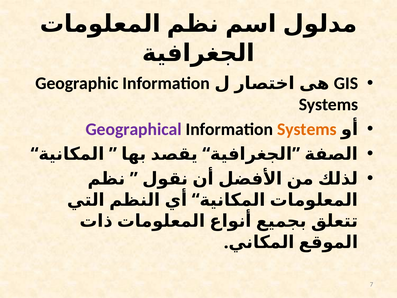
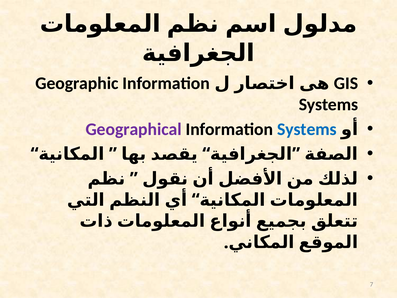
Systems colour: orange -> blue (307, 129)
